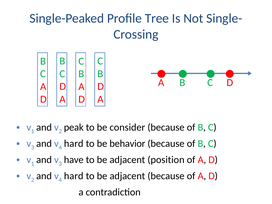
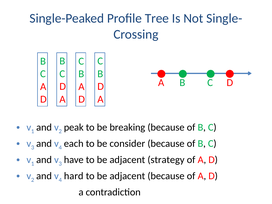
consider: consider -> breaking (127, 127)
hard: hard -> each (74, 144)
behavior: behavior -> consider (127, 144)
position: position -> strategy (166, 160)
